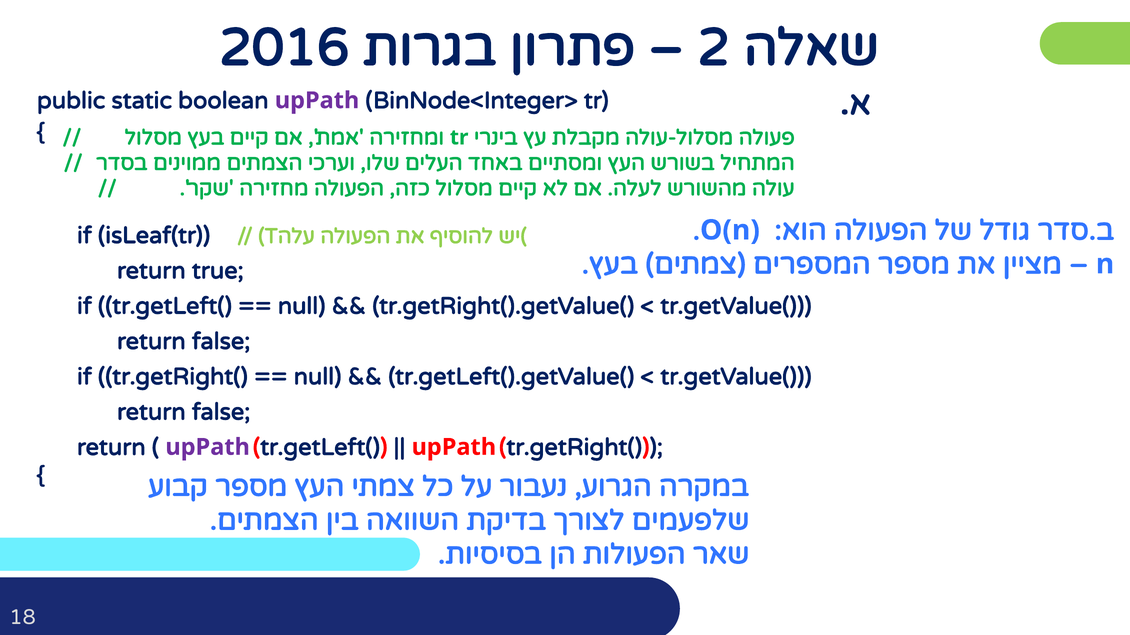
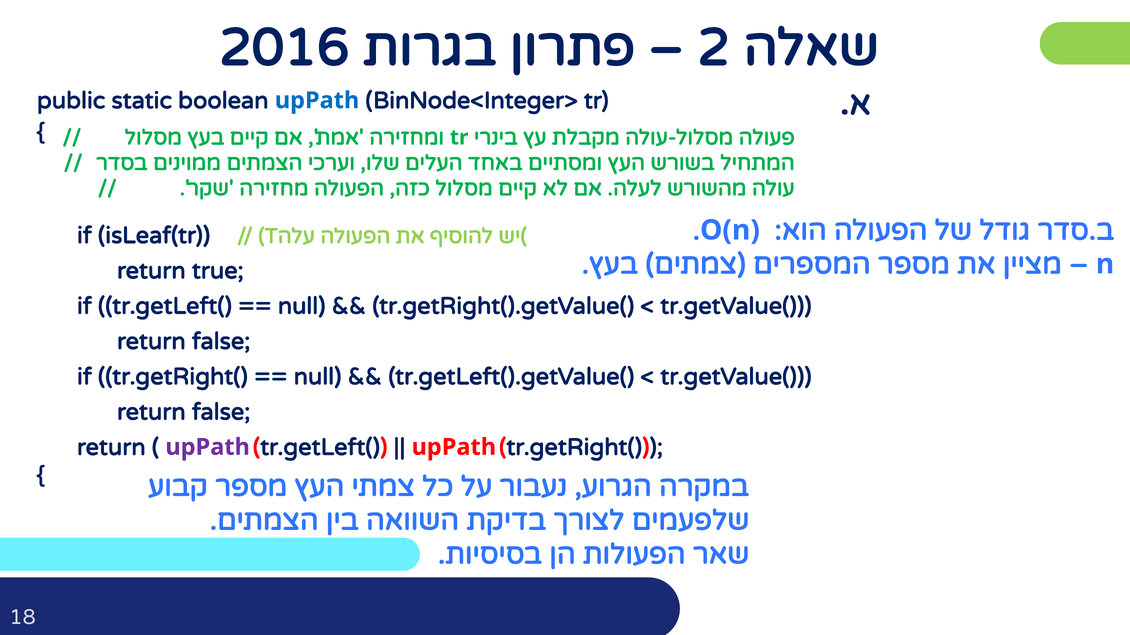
upPath colour: purple -> blue (317, 101)
